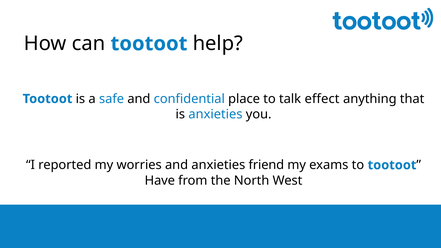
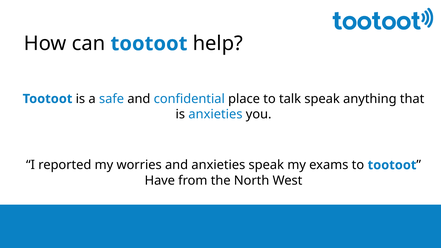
talk effect: effect -> speak (322, 99)
anxieties friend: friend -> speak (266, 165)
